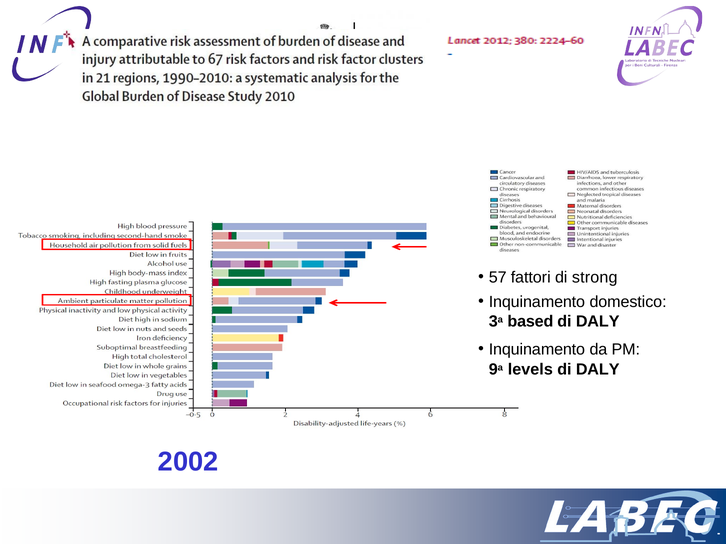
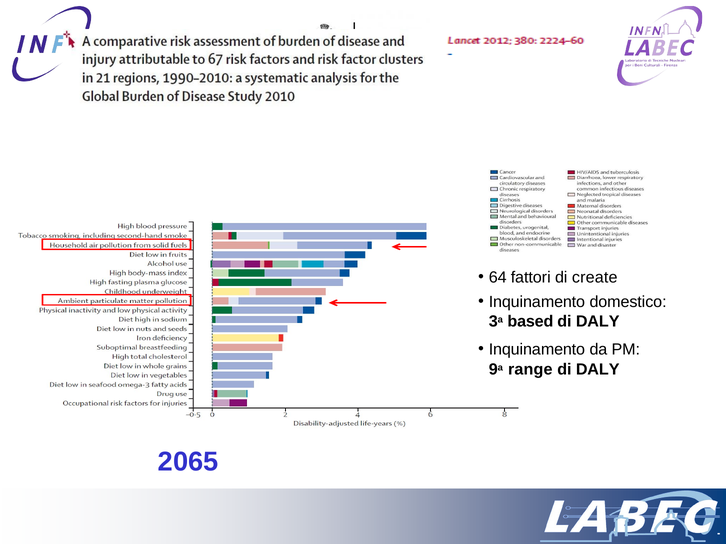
57: 57 -> 64 (498, 278)
strong: strong -> create (595, 278)
levels: levels -> range (530, 370)
2002: 2002 -> 2065 (188, 462)
